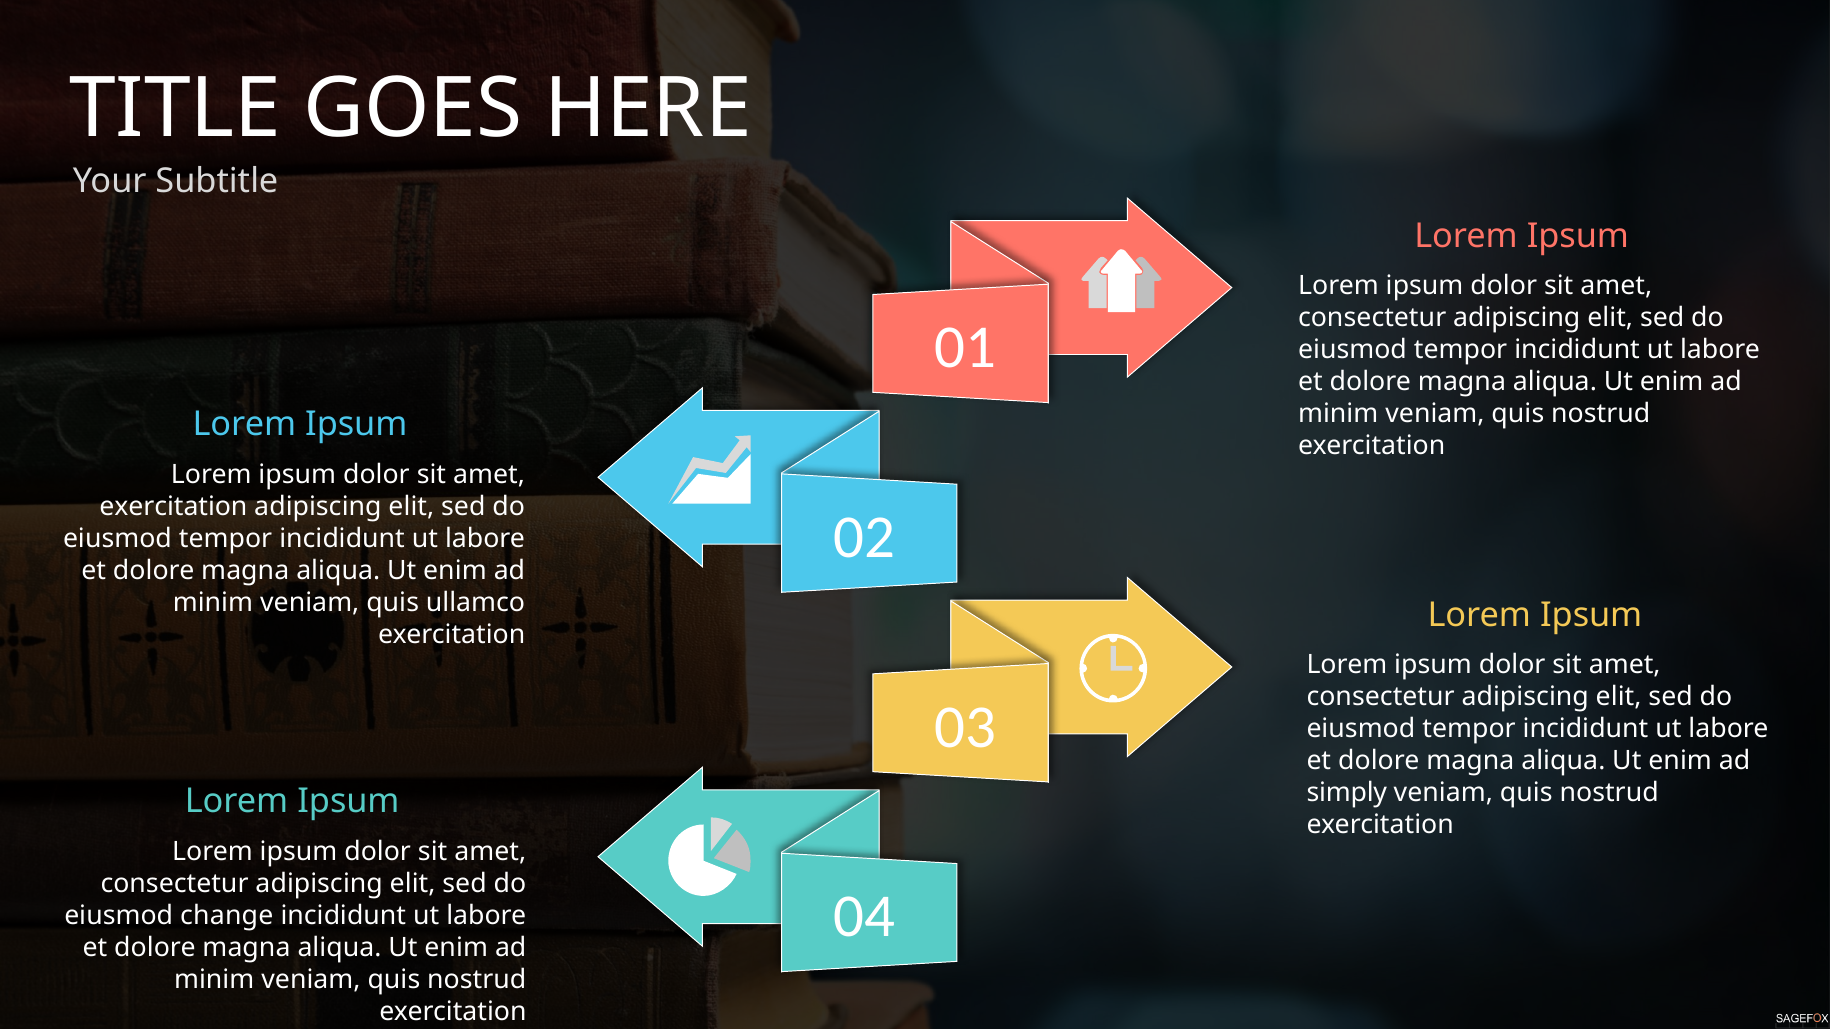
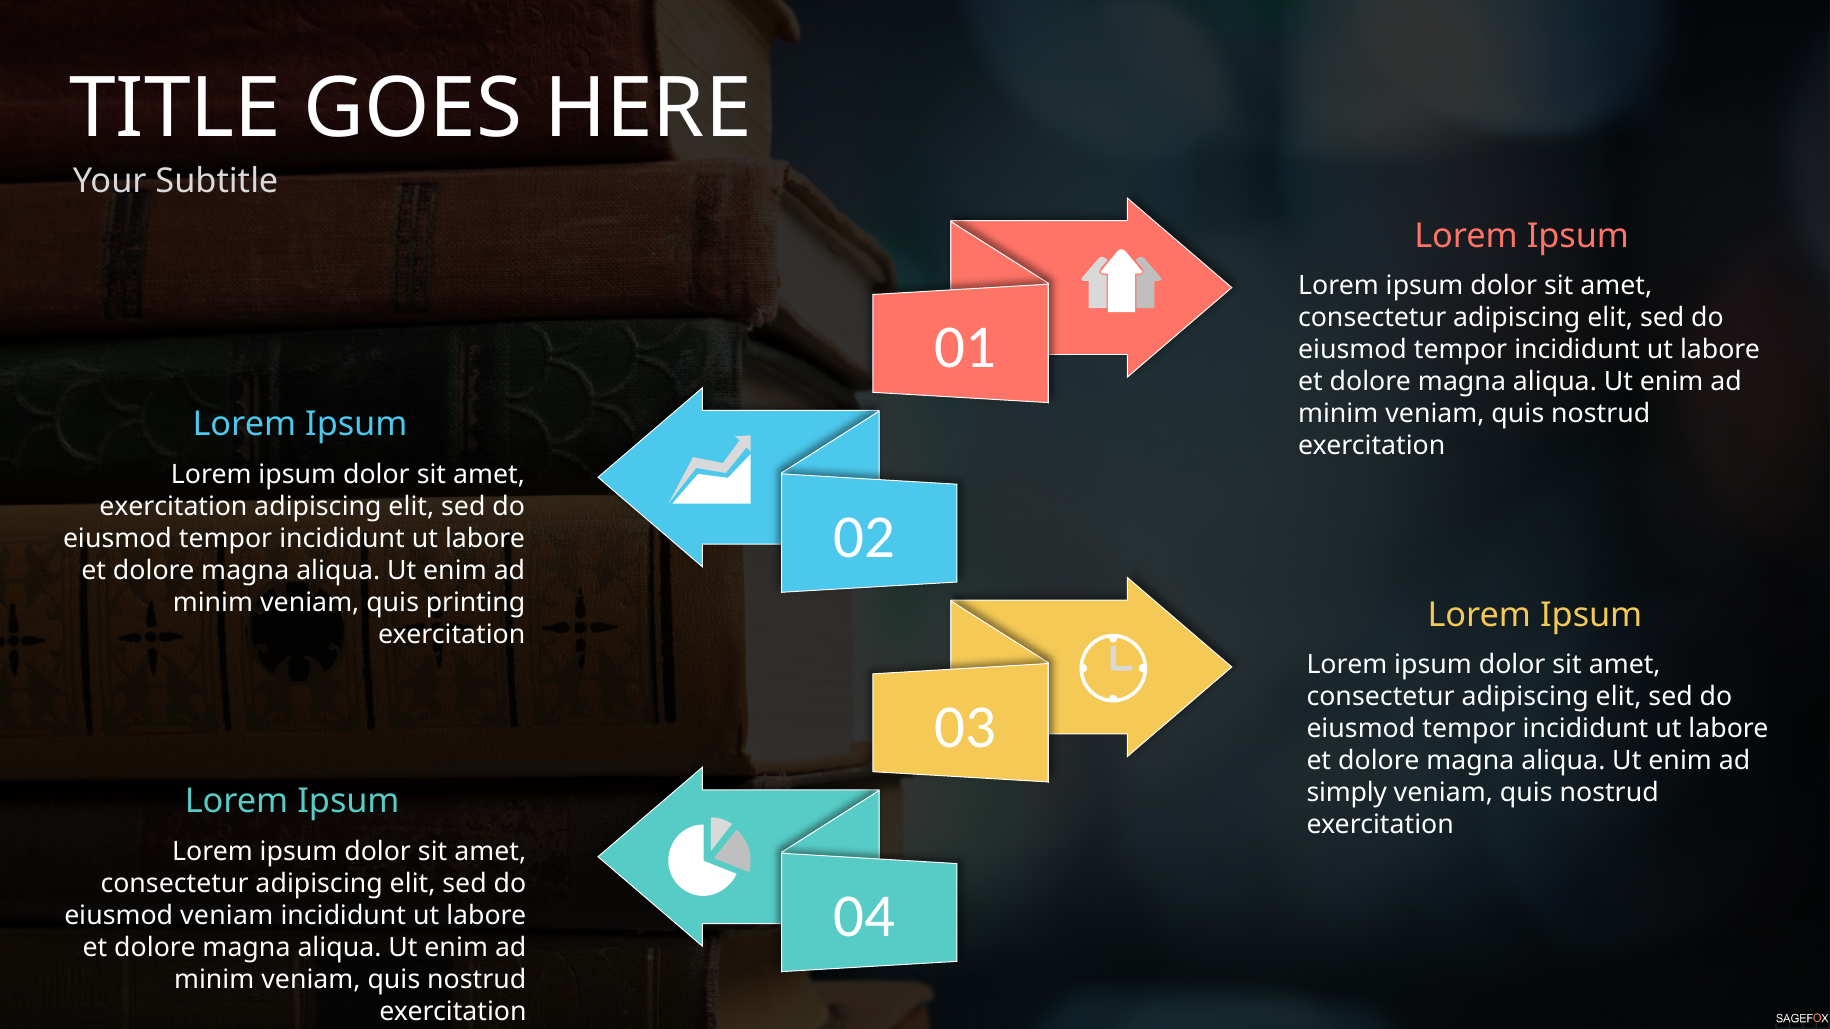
ullamco: ullamco -> printing (476, 603)
eiusmod change: change -> veniam (227, 916)
